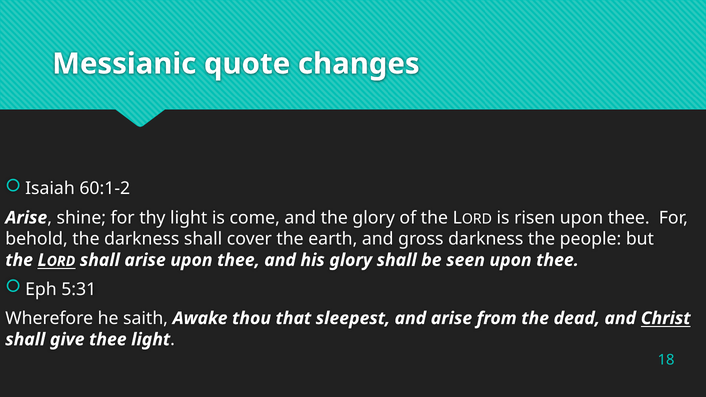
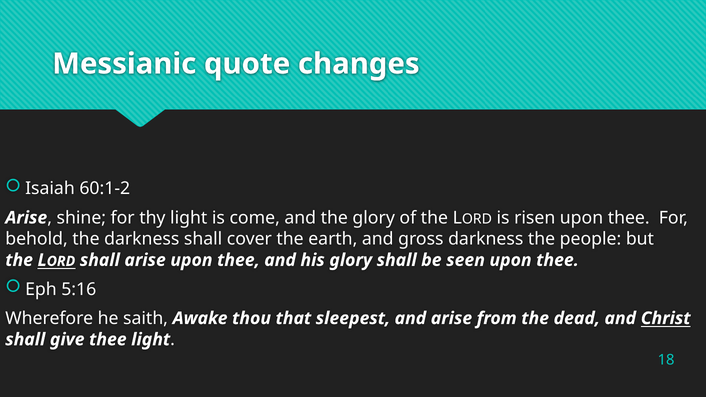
5:31: 5:31 -> 5:16 (79, 289)
